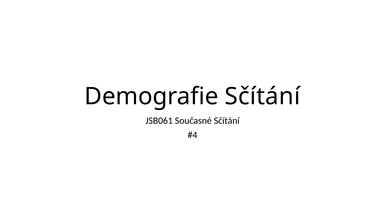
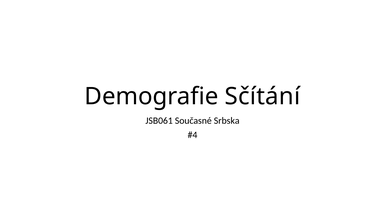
Současné Sčítání: Sčítání -> Srbska (227, 120)
